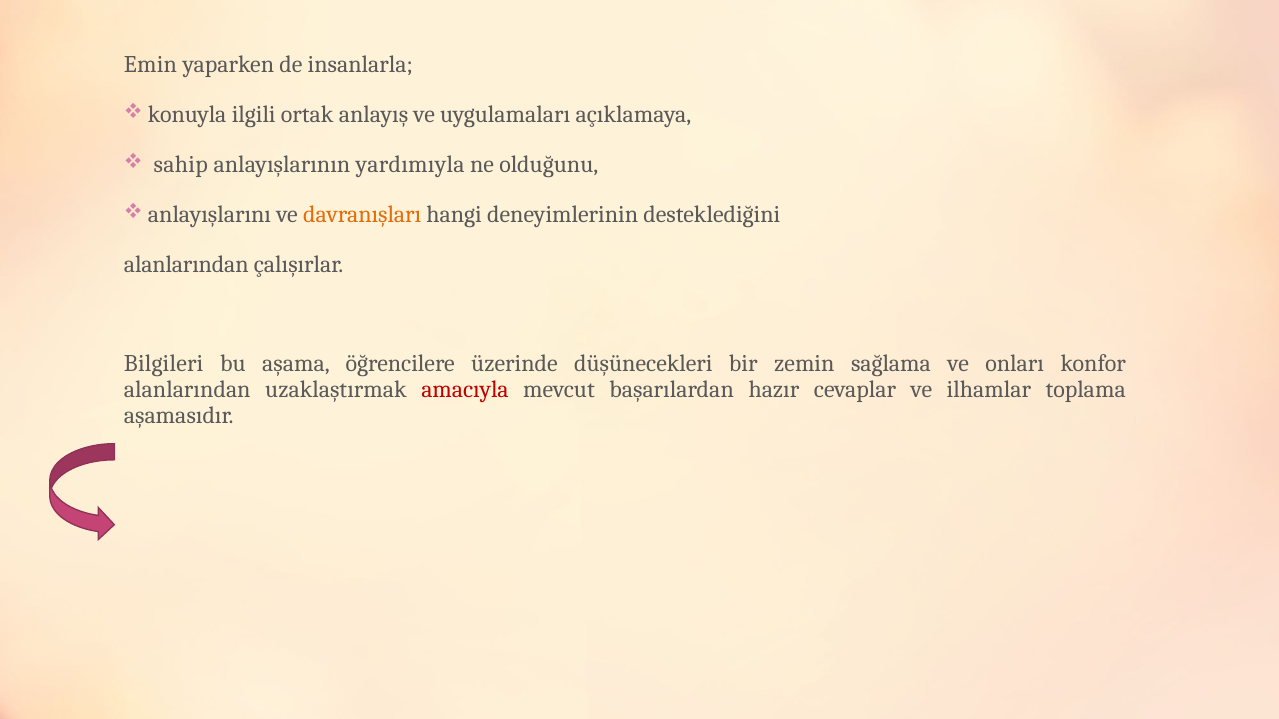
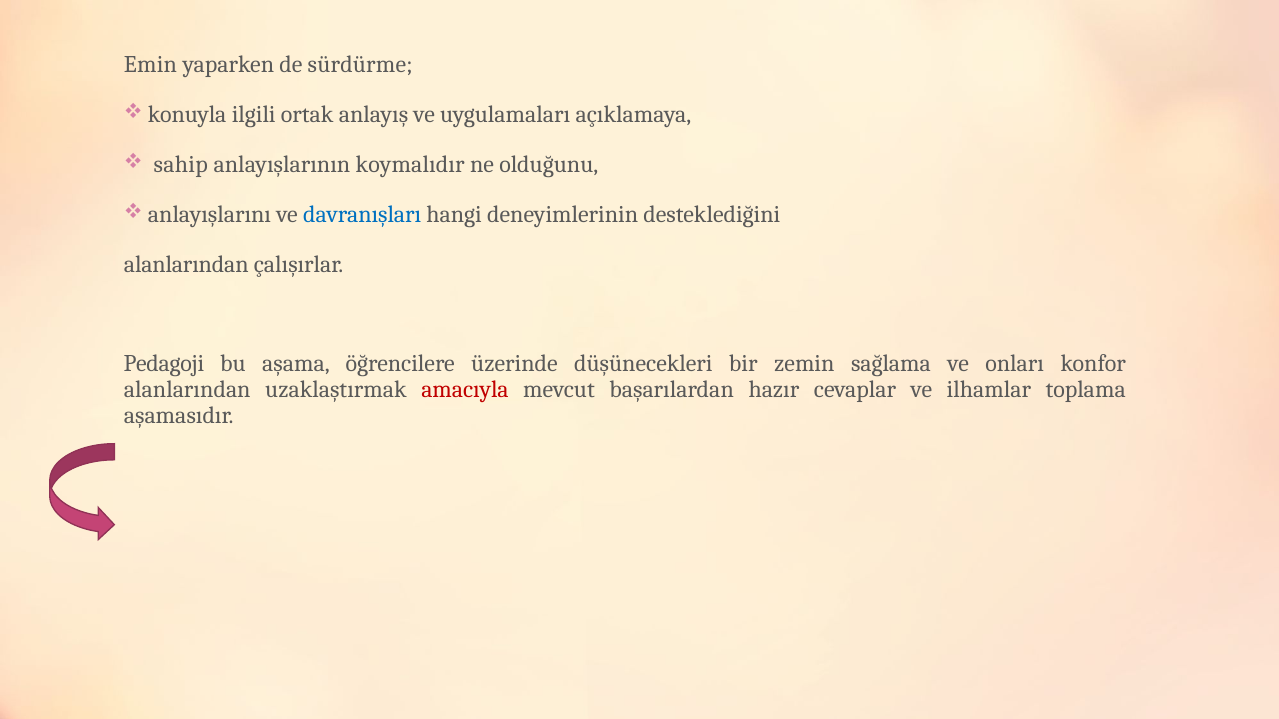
insanlarla: insanlarla -> sürdürme (360, 65)
yardımıyla: yardımıyla -> koymalıdır (410, 165)
davranışları colour: orange -> blue (362, 214)
Bilgileri: Bilgileri -> Pedagoji (164, 364)
